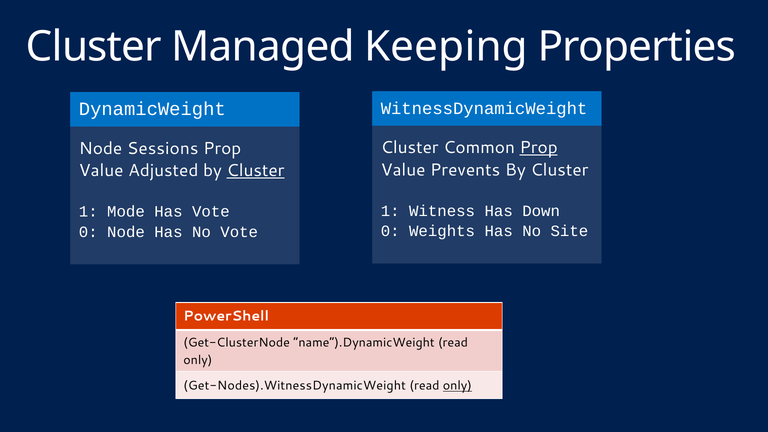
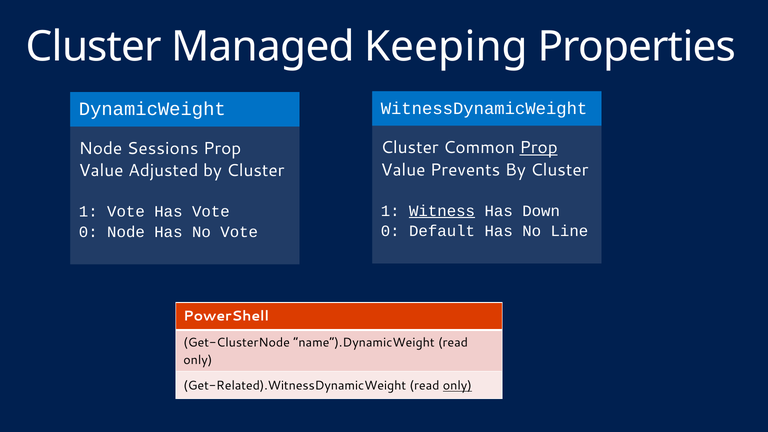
Cluster underline: present -> none (256, 171)
Witness underline: none -> present (442, 211)
1 Mode: Mode -> Vote (126, 212)
Weights: Weights -> Default (442, 231)
Site: Site -> Line (569, 231)
Get-Nodes).WitnessDynamicWeight: Get-Nodes).WitnessDynamicWeight -> Get-Related).WitnessDynamicWeight (295, 386)
